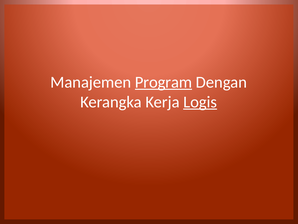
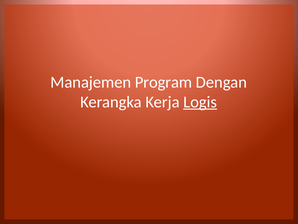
Program underline: present -> none (164, 82)
